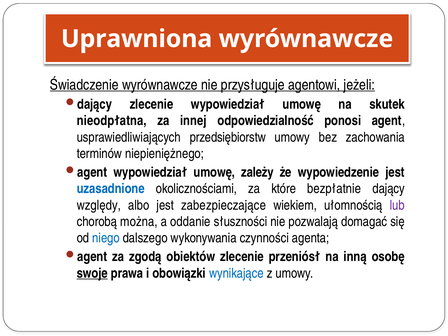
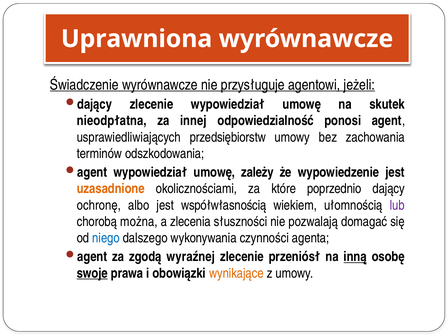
niepieniężnego: niepieniężnego -> odszkodowania (165, 154)
uzasadnione colour: blue -> orange (111, 189)
bezpłatnie: bezpłatnie -> poprzednio (334, 189)
względy: względy -> ochronę (99, 205)
zabezpieczające: zabezpieczające -> współwłasnością (224, 205)
oddanie: oddanie -> zlecenia (190, 222)
obiektów: obiektów -> wyraźnej (191, 257)
inną underline: none -> present (355, 257)
wynikające colour: blue -> orange (236, 273)
